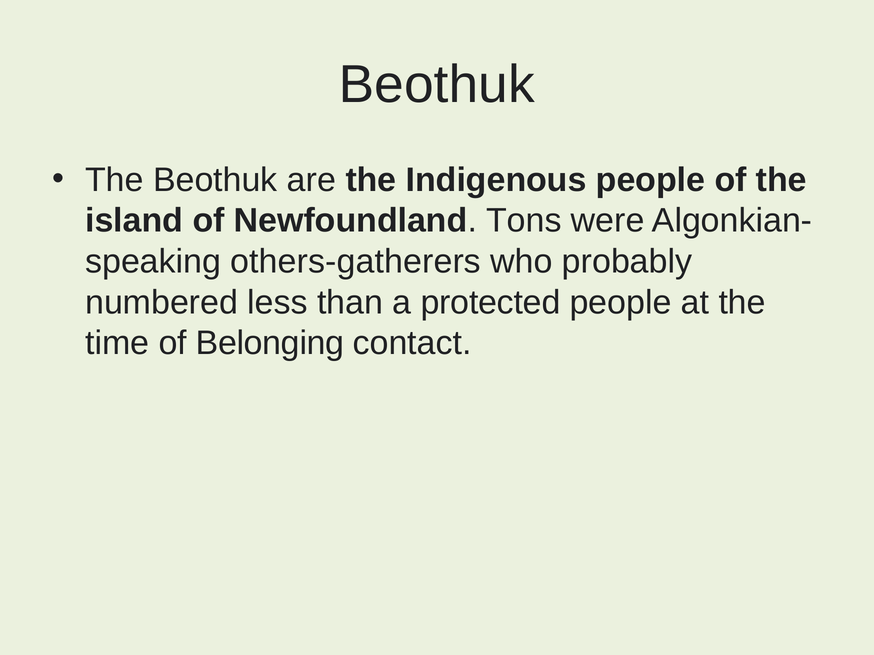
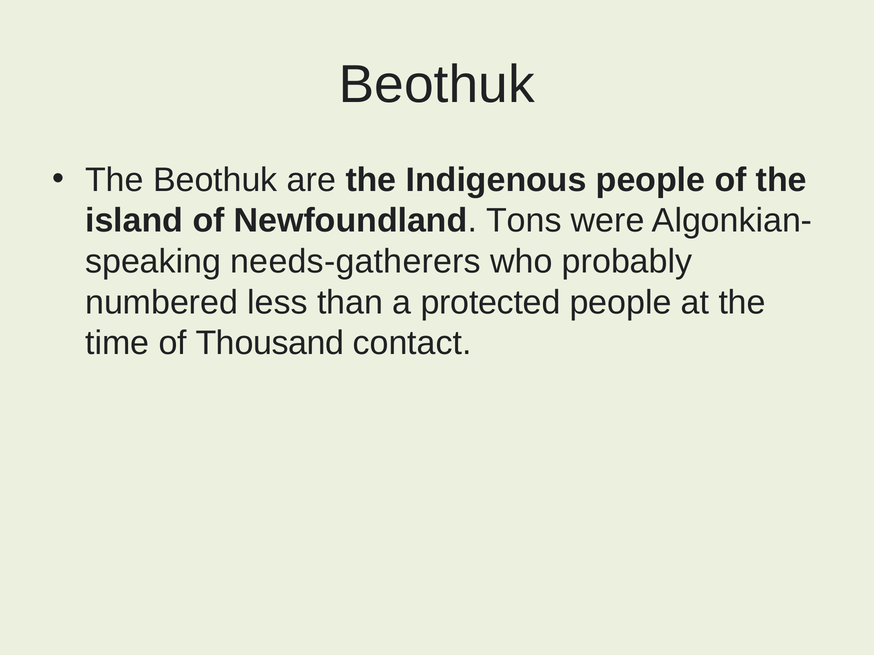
others-gatherers: others-gatherers -> needs-gatherers (356, 262)
Belonging: Belonging -> Thousand (270, 343)
